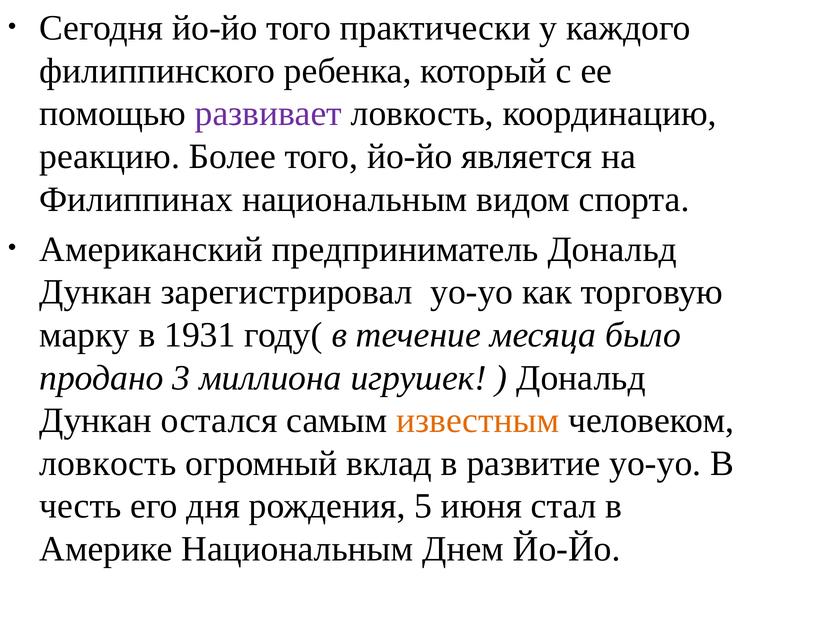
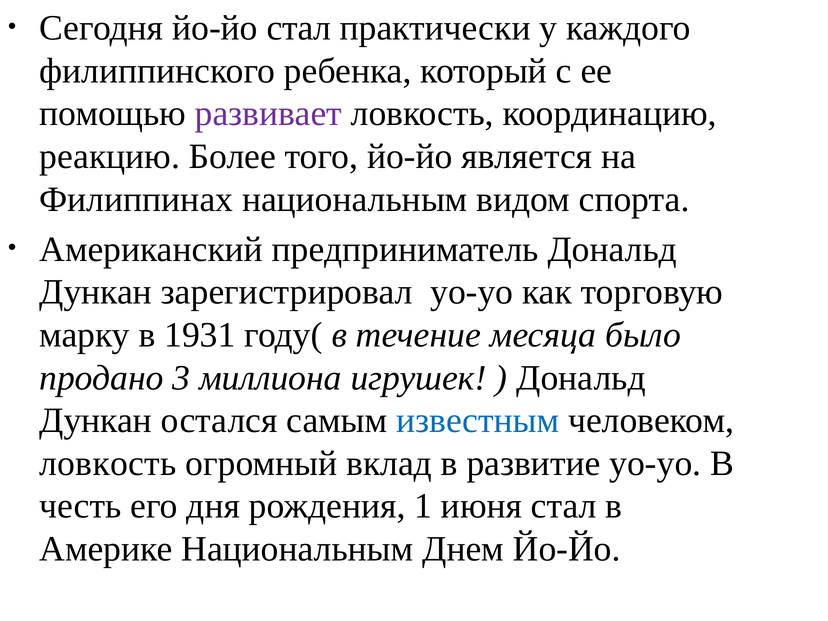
йо-йо того: того -> стал (299, 28)
известным colour: orange -> blue (478, 421)
5: 5 -> 1 (423, 506)
